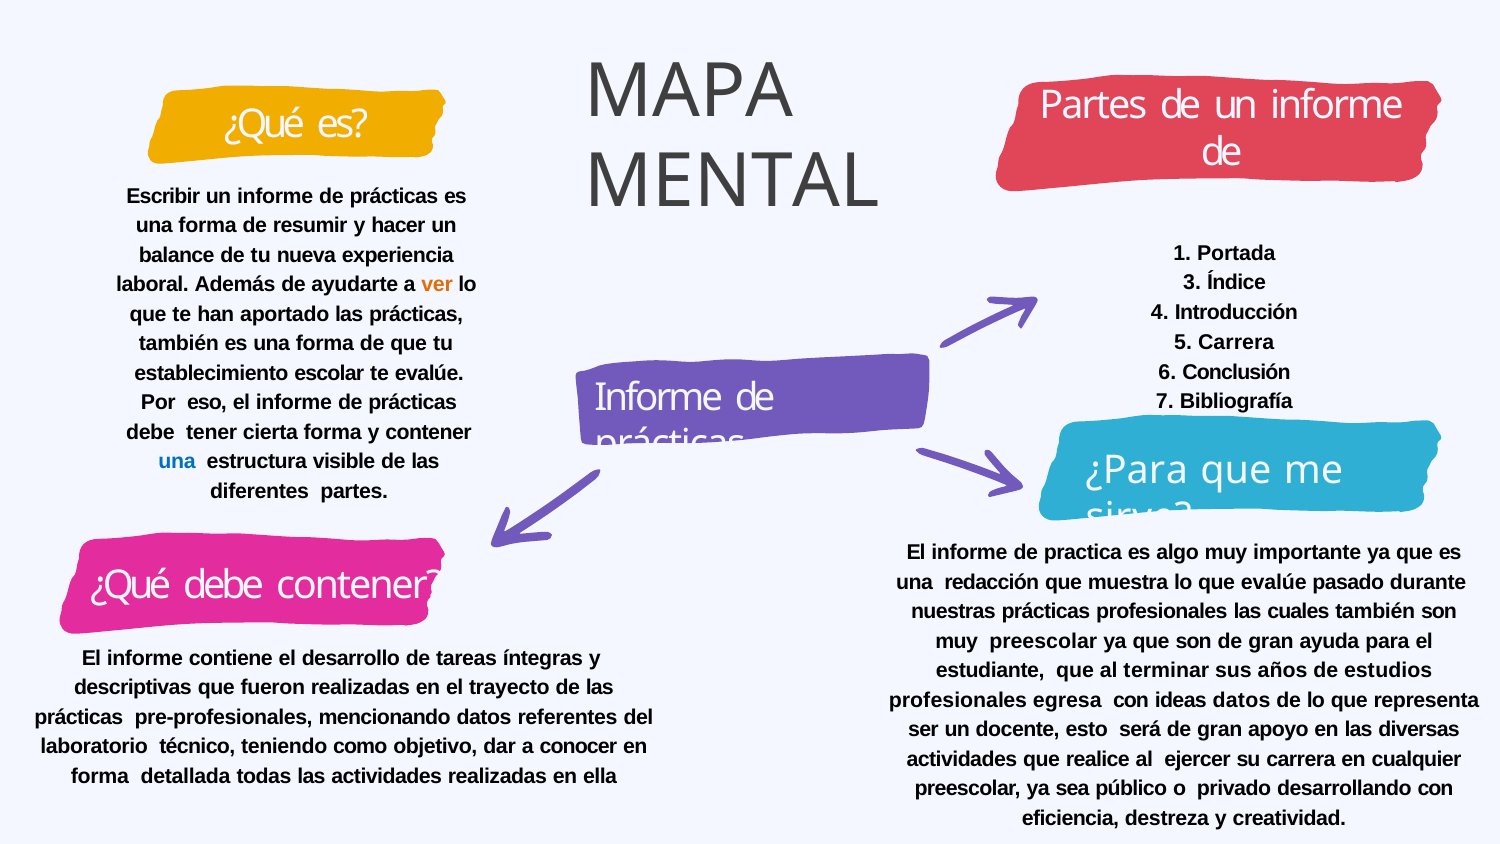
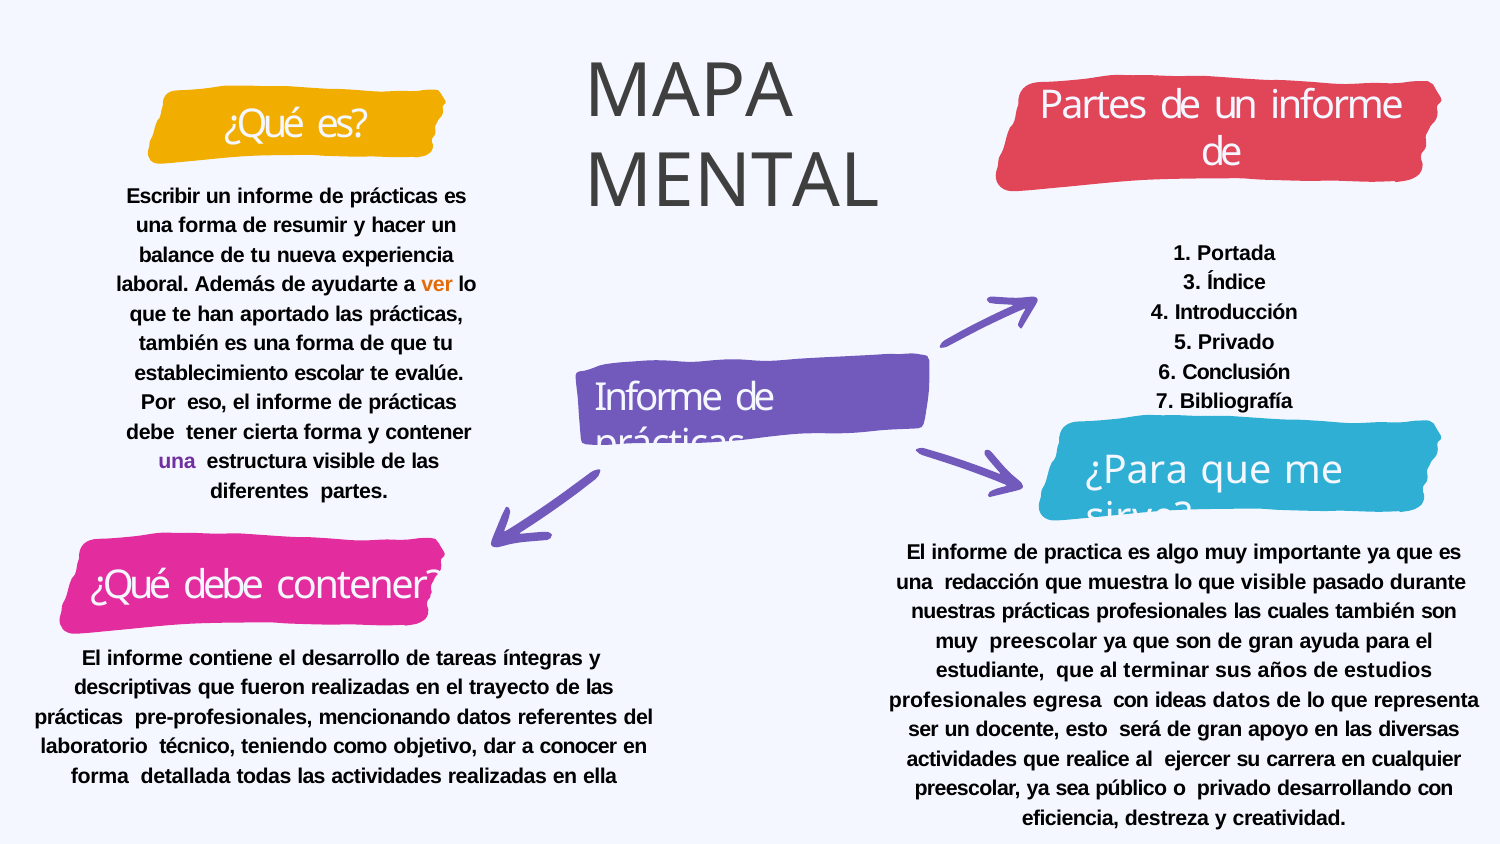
Carrera: Carrera -> Privado (1236, 342)
una colour: blue -> purple (177, 461)
que evalúe: evalúe -> visible (1274, 582)
